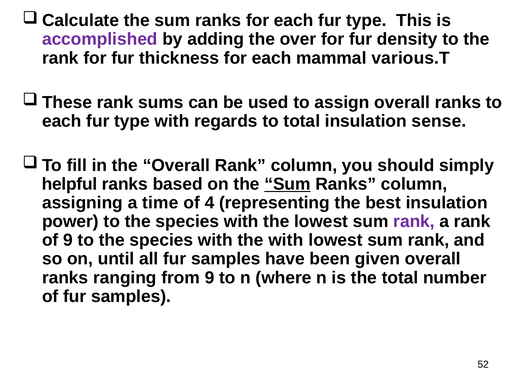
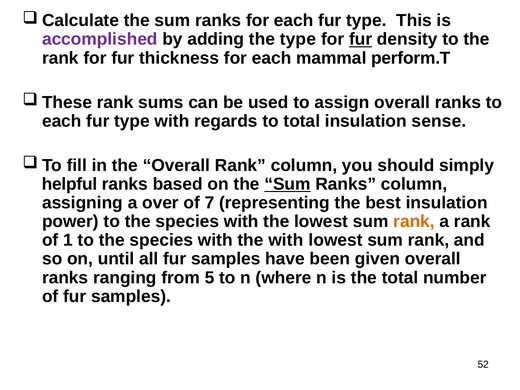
the over: over -> type (298, 39)
fur underline: none -> present (361, 39)
various.T: various.T -> perform.T (411, 58)
time: time -> over (160, 203)
4: 4 -> 7 (210, 203)
rank colour: purple -> orange (414, 221)
of 9: 9 -> 1 (68, 240)
from 9: 9 -> 5 (210, 278)
